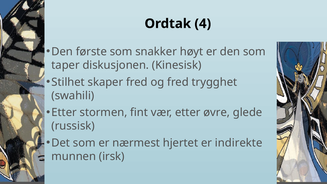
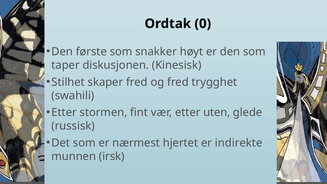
4: 4 -> 0 (203, 24)
øvre: øvre -> uten (217, 112)
